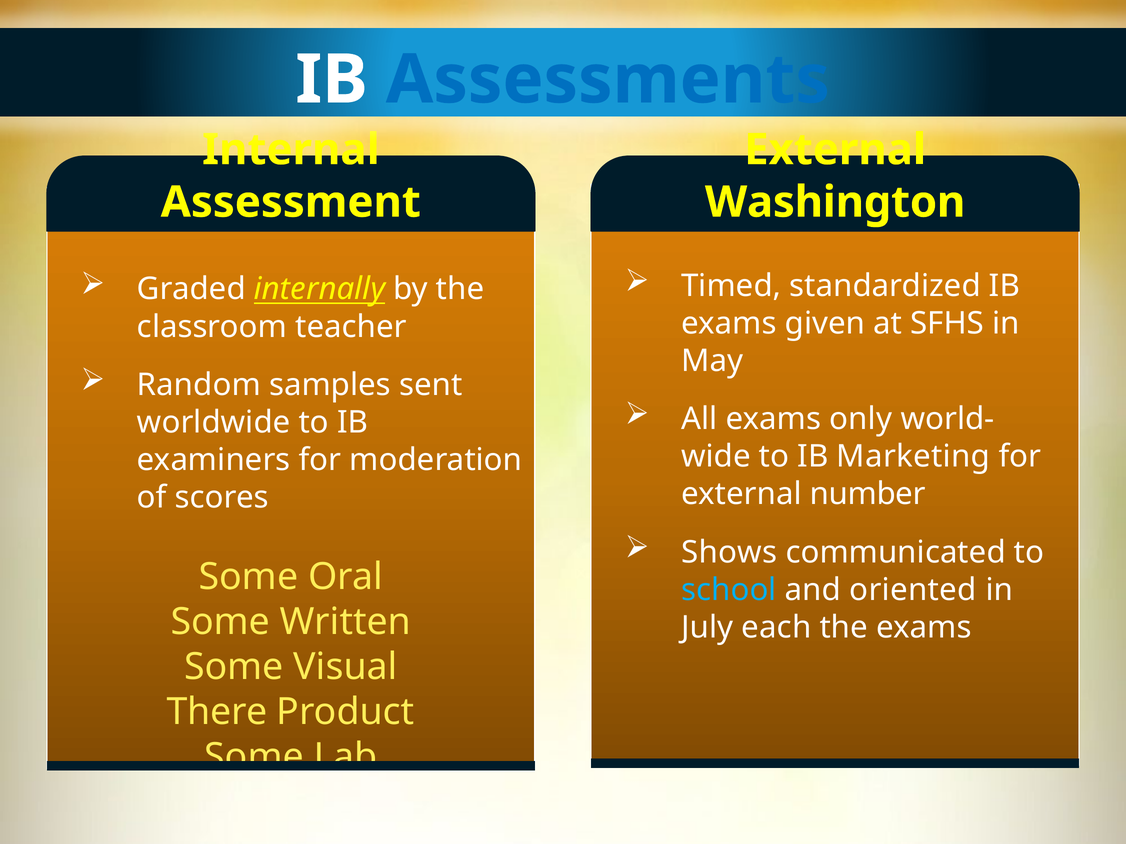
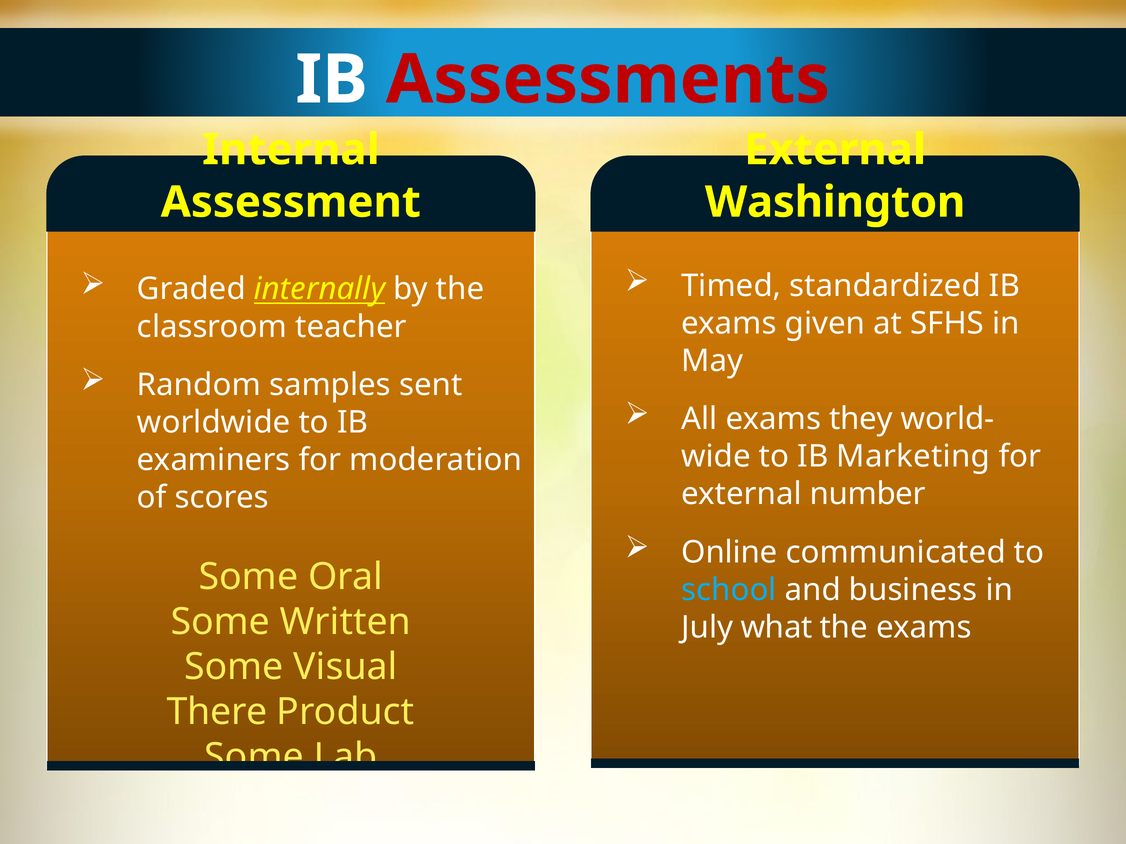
Assessments colour: blue -> red (608, 80)
only: only -> they (861, 419)
Shows: Shows -> Online (729, 553)
oriented: oriented -> business (913, 590)
each: each -> what (777, 628)
